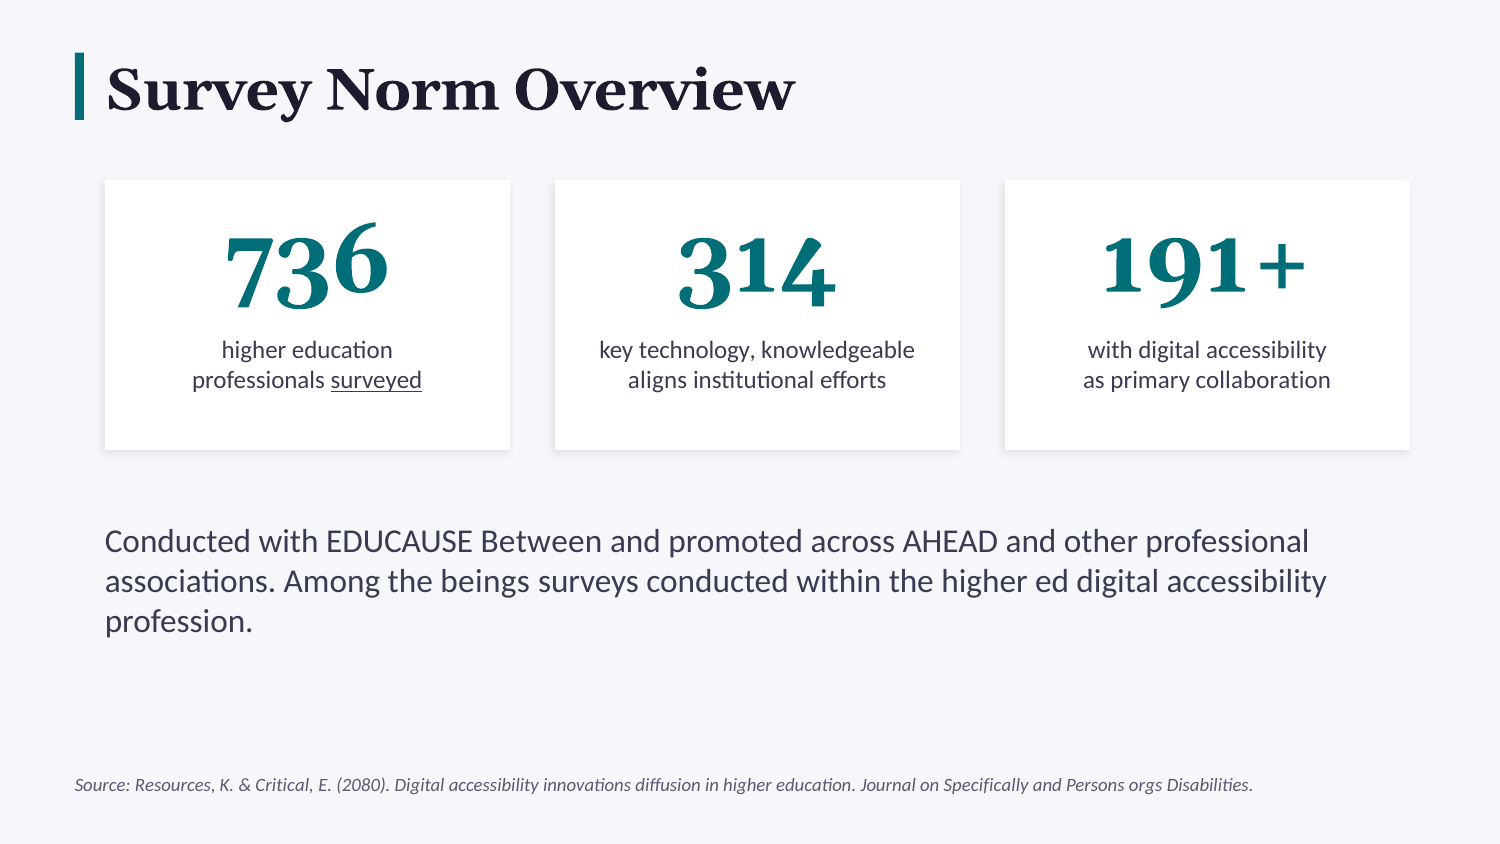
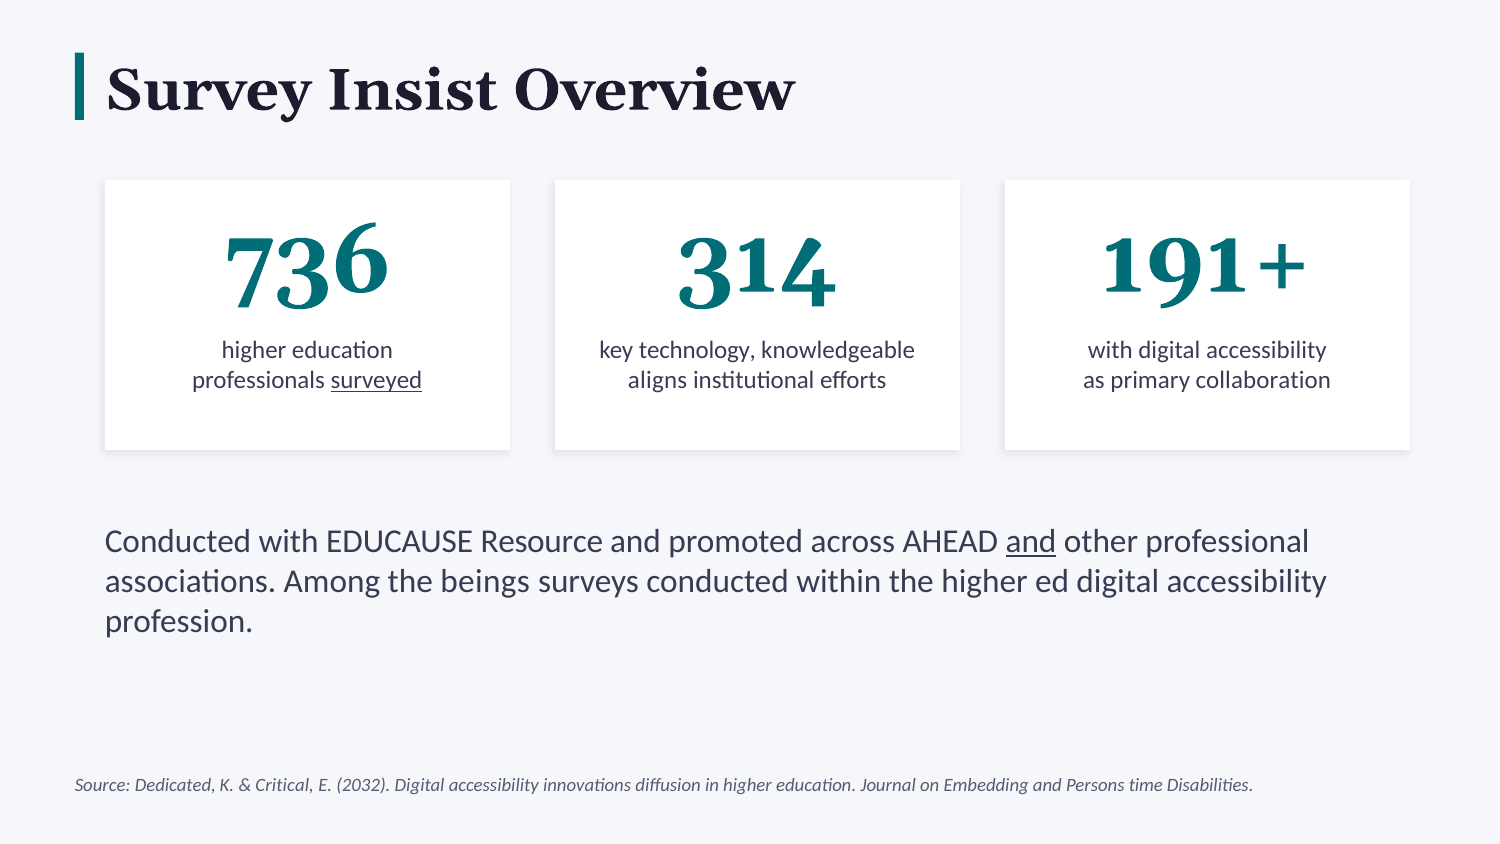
Norm: Norm -> Insist (412, 90)
Between: Between -> Resource (542, 542)
and underline: none -> present (1031, 542)
Resources: Resources -> Dedicated (175, 785)
2080: 2080 -> 2032 (363, 785)
Specifically: Specifically -> Embedding (986, 785)
orgs: orgs -> time (1146, 785)
